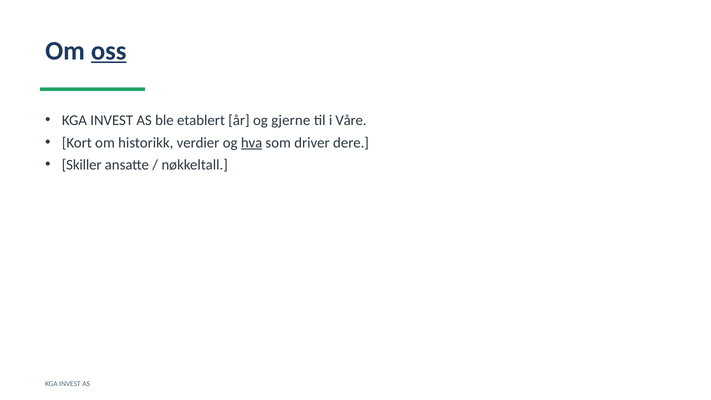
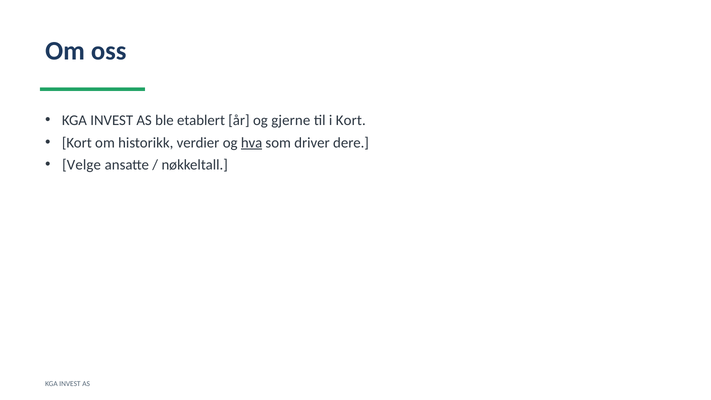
oss underline: present -> none (109, 51)
i Våre: Våre -> Kort (351, 120)
Skiller: Skiller -> Velge (82, 165)
